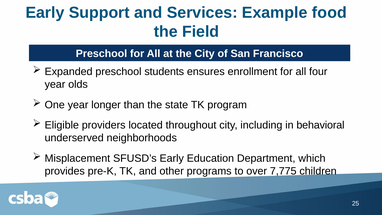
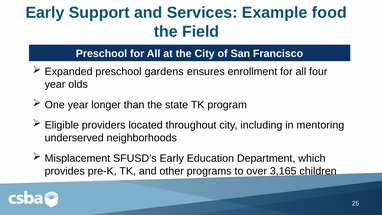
students: students -> gardens (164, 72)
behavioral: behavioral -> mentoring (320, 125)
7,775: 7,775 -> 3,165 (283, 171)
